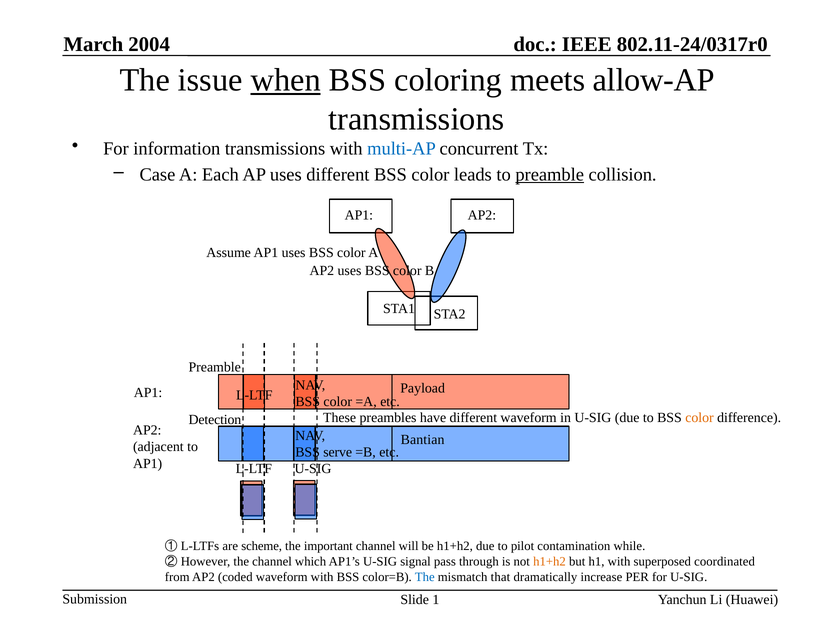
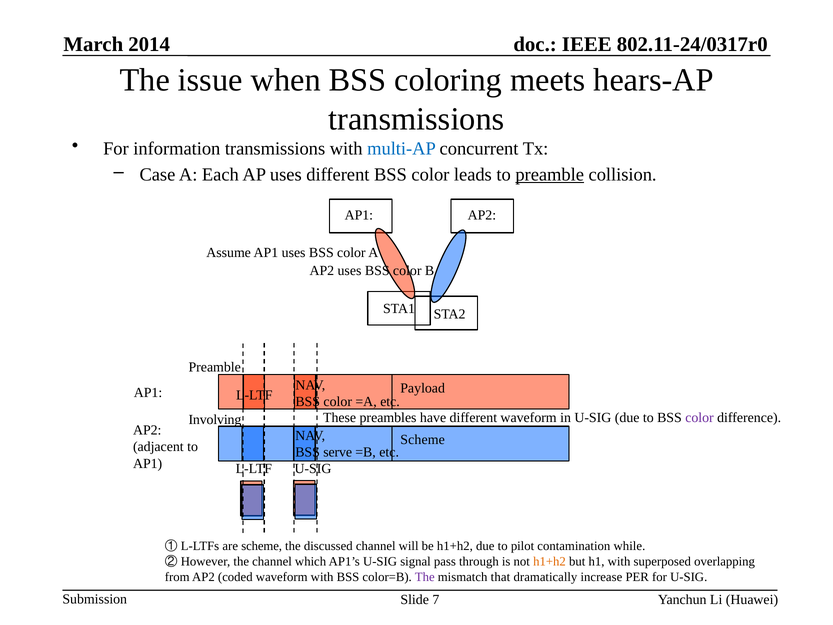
2004: 2004 -> 2014 (149, 44)
when underline: present -> none (286, 80)
allow-AP: allow-AP -> hears-AP (654, 80)
color colour: orange -> purple (700, 417)
Detection: Detection -> Involving (215, 420)
Bantian: Bantian -> Scheme (423, 440)
important: important -> discussed (328, 546)
coordinated: coordinated -> overlapping (725, 561)
The colour: blue -> purple (425, 577)
1: 1 -> 7 (436, 599)
